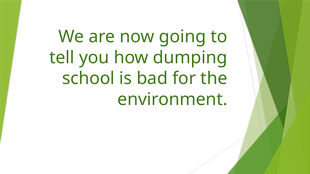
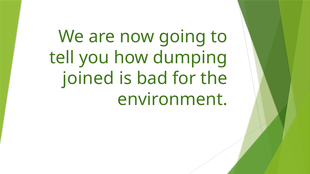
school: school -> joined (88, 79)
